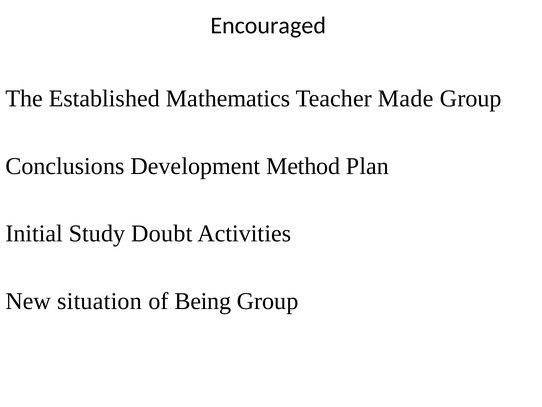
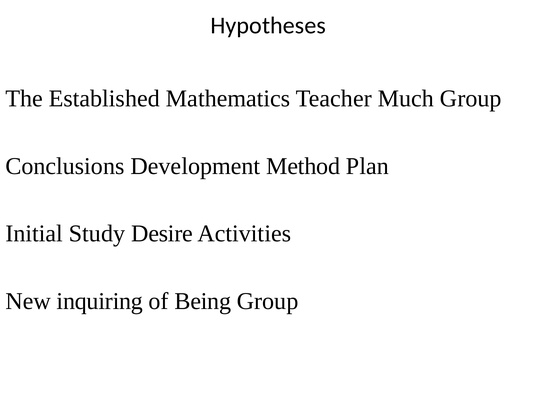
Encouraged: Encouraged -> Hypotheses (268, 26)
Made: Made -> Much (406, 98)
Doubt: Doubt -> Desire (162, 233)
situation: situation -> inquiring (100, 301)
